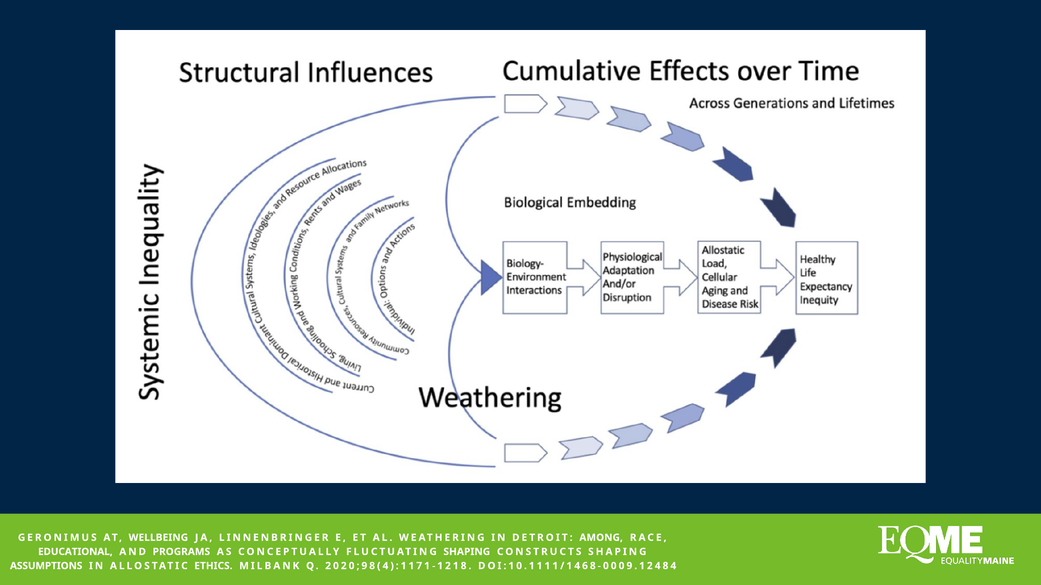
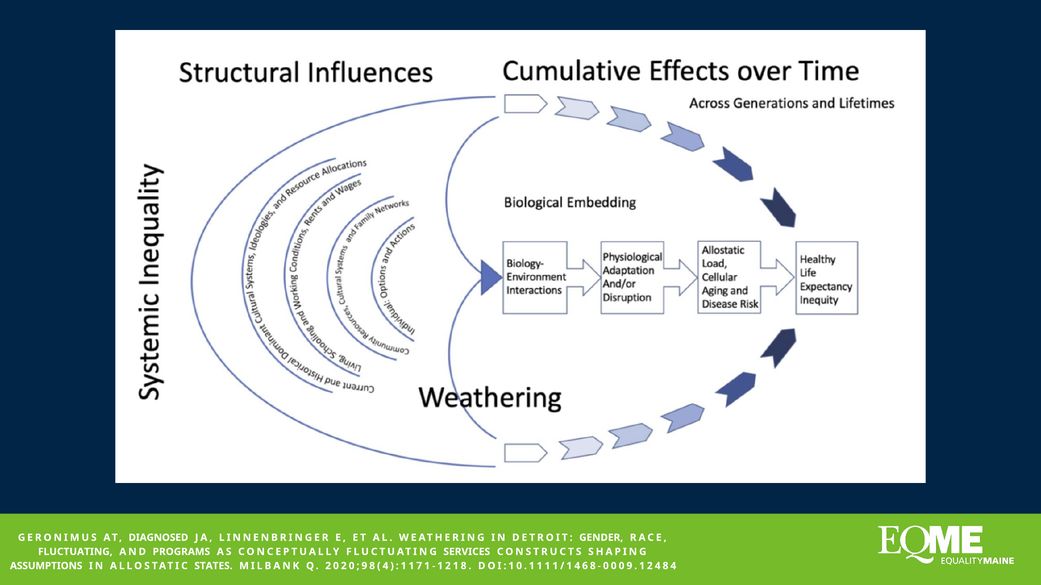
WELLBEING: WELLBEING -> DIAGNOSED (158, 538)
AMONG: AMONG -> GENDER (601, 538)
EDUCATIONAL: EDUCATIONAL -> FLUCTUATING (75, 552)
FLUCTUATING SHAPING: SHAPING -> SERVICES (467, 552)
ETHICS: ETHICS -> STATES (213, 566)
